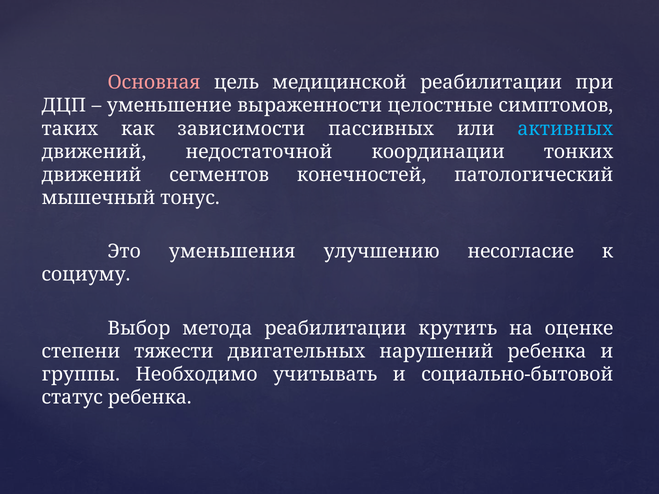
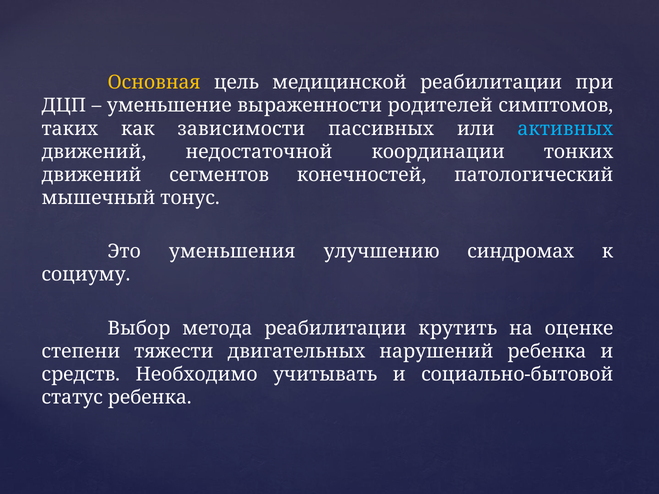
Основная colour: pink -> yellow (154, 83)
целостные: целостные -> родителей (440, 106)
несогласие: несогласие -> синдромах (521, 252)
группы: группы -> средств (81, 375)
